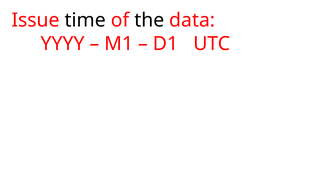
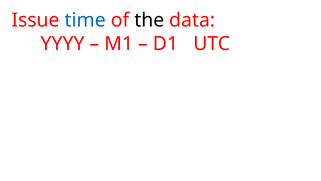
time colour: black -> blue (85, 20)
